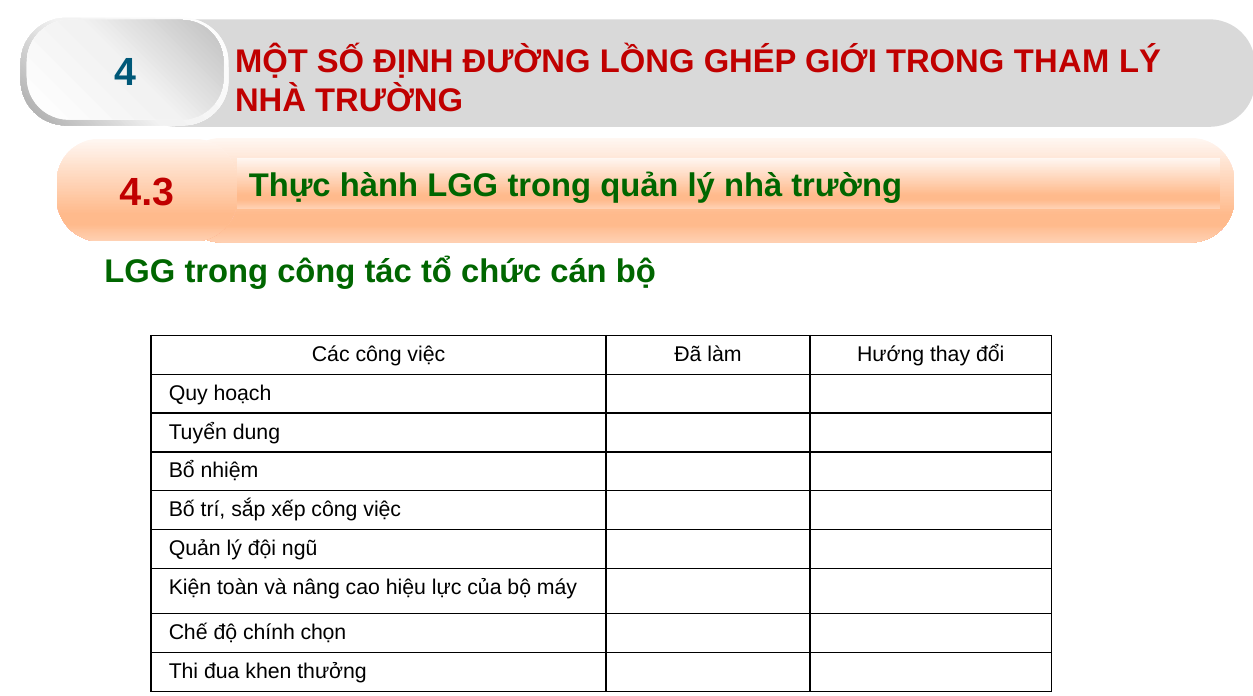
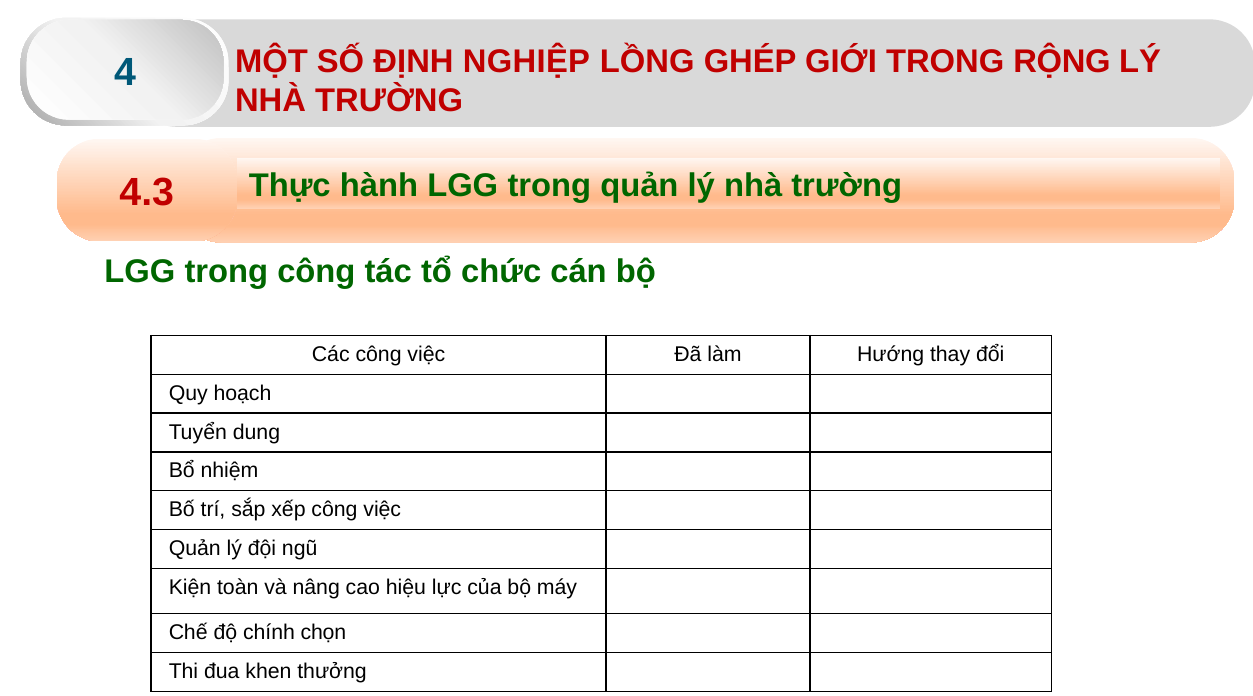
ĐƯỜNG: ĐƯỜNG -> NGHIỆP (526, 61)
THAM: THAM -> RỘNG (1062, 61)
